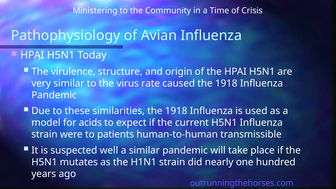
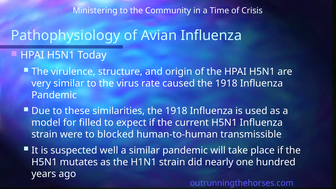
acids: acids -> filled (90, 123)
patients: patients -> blocked (115, 134)
